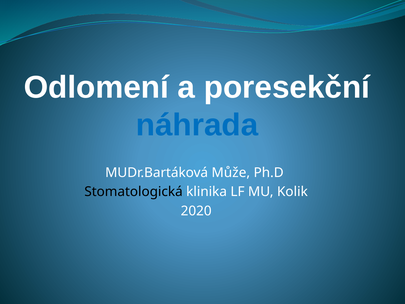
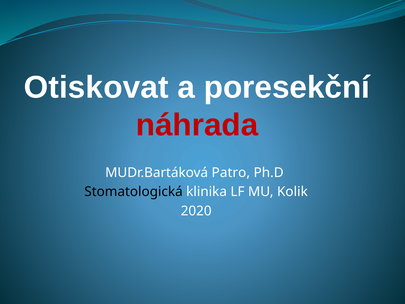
Odlomení: Odlomení -> Otiskovat (96, 87)
náhrada colour: blue -> red (197, 125)
Může: Může -> Patro (231, 172)
